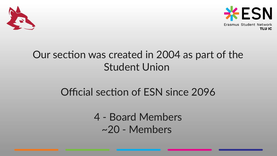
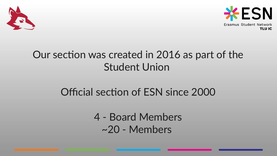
2004: 2004 -> 2016 (168, 55)
2096: 2096 -> 2000 (203, 92)
